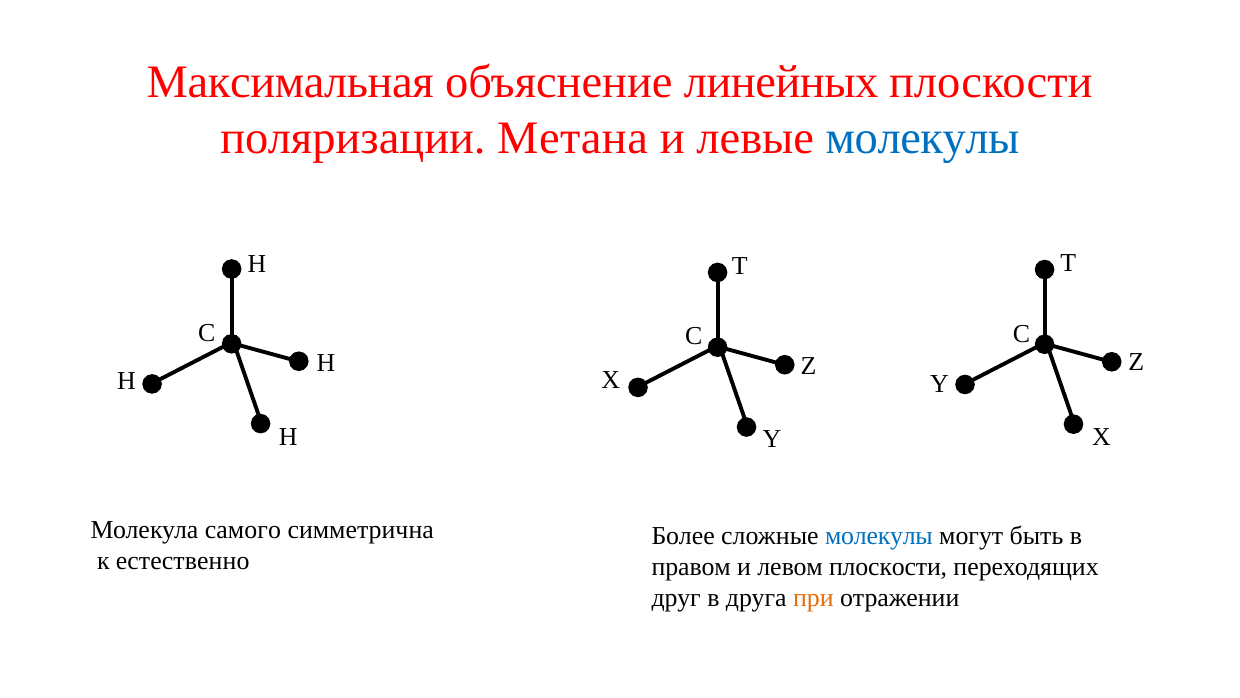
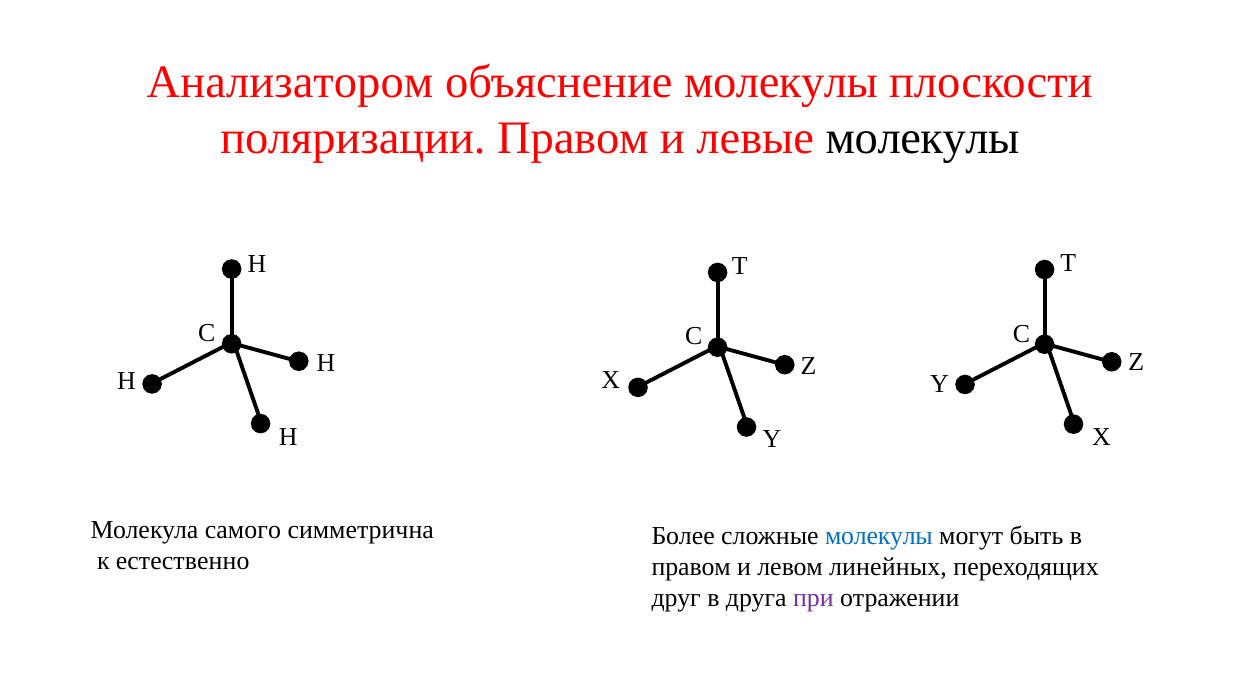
Максимальная: Максимальная -> Анализатором (290, 82)
объяснение линейных: линейных -> молекулы (781, 82)
поляризации Метана: Метана -> Правом (573, 138)
молекулы colour: blue -> black (923, 138)
левом плоскости: плоскости -> линейных (888, 567)
при colour: orange -> purple (813, 598)
